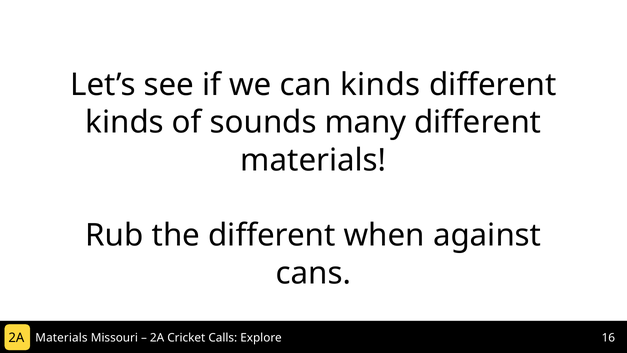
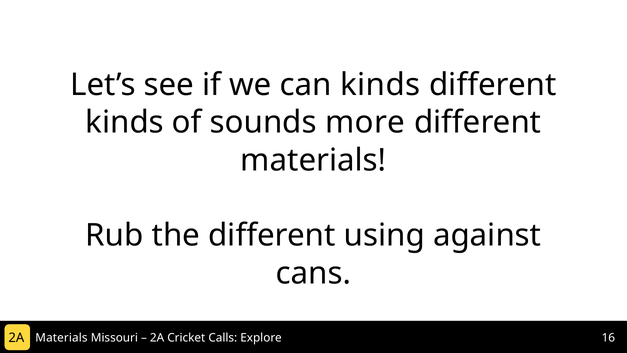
many: many -> more (365, 122)
when: when -> using (384, 235)
